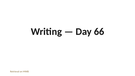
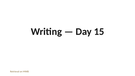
66: 66 -> 15 (99, 32)
